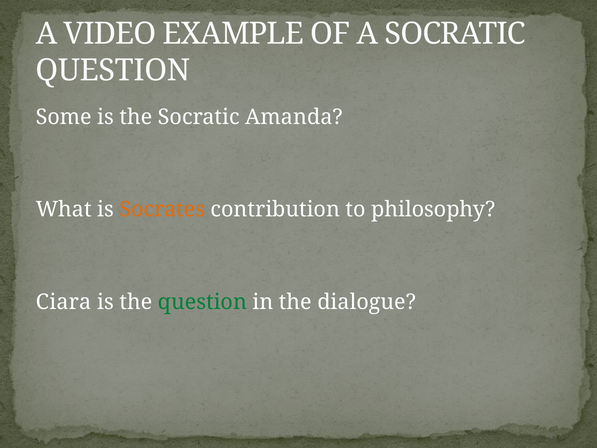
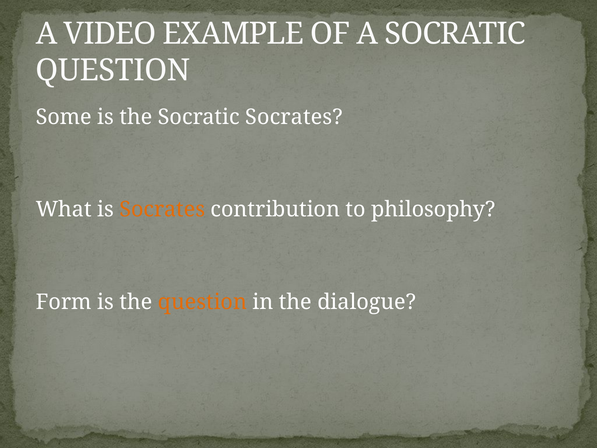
Socratic Amanda: Amanda -> Socrates (294, 117)
Ciara: Ciara -> Form (64, 302)
question colour: green -> orange (202, 302)
